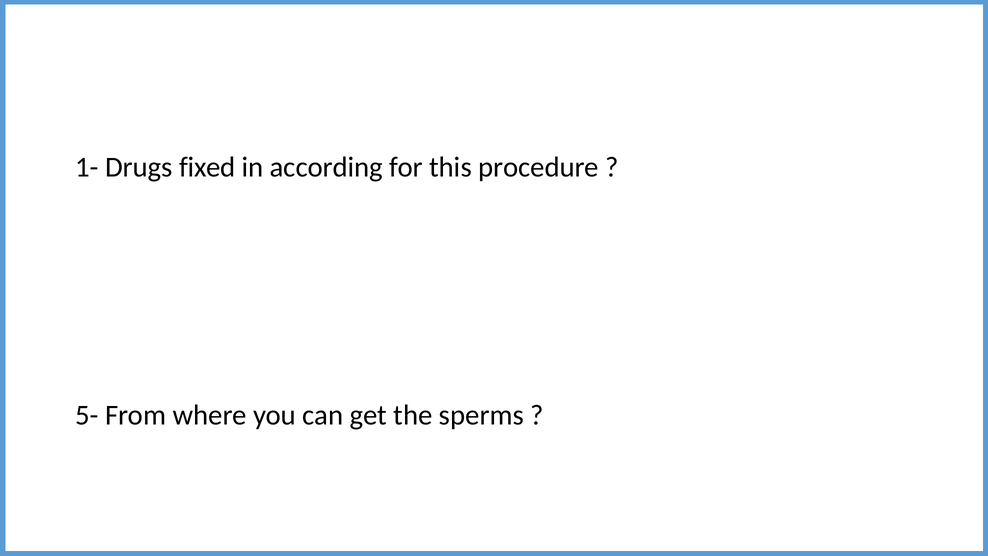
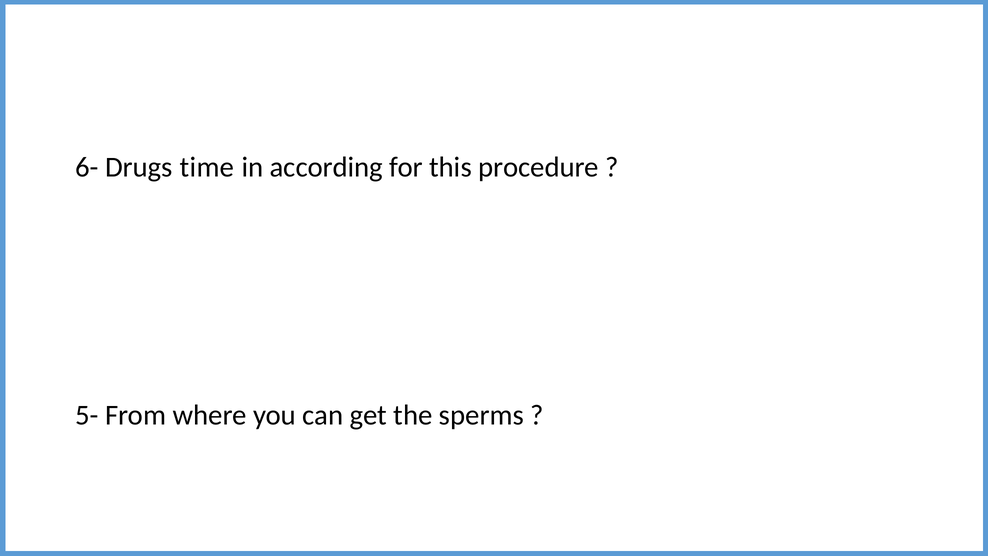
1-: 1- -> 6- (87, 167)
fixed: fixed -> time (207, 167)
